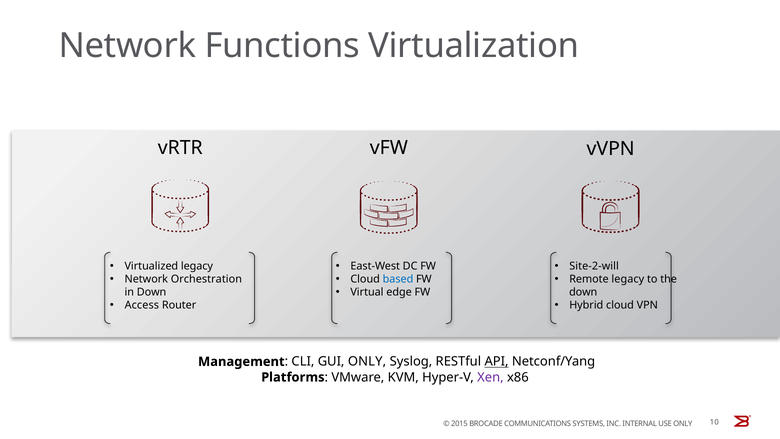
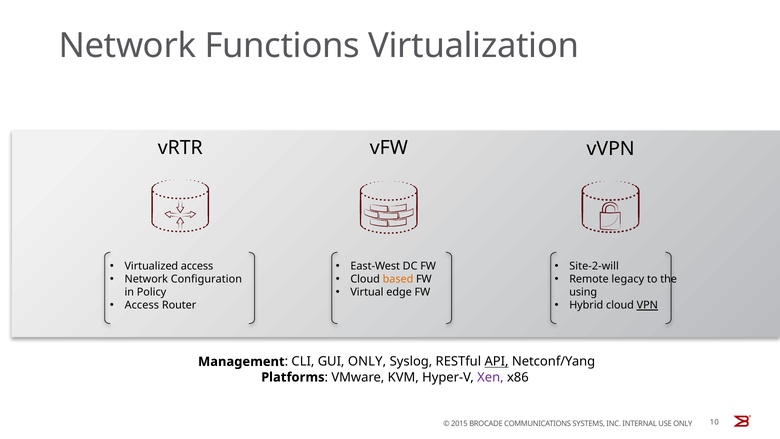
Virtualized legacy: legacy -> access (197, 266)
Orchestration: Orchestration -> Configuration (206, 279)
based colour: blue -> orange (398, 279)
in Down: Down -> Policy (152, 292)
down: down -> using (583, 292)
VPN underline: none -> present (647, 305)
